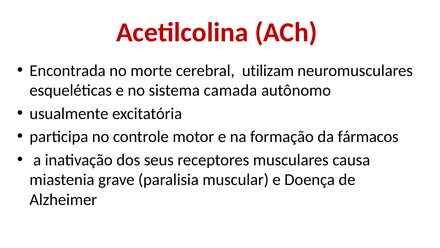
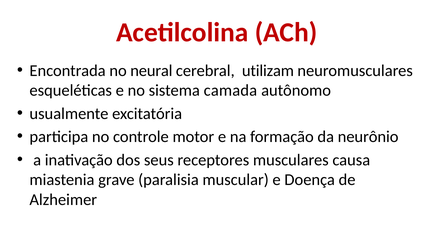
morte: morte -> neural (151, 70)
fármacos: fármacos -> neurônio (368, 136)
